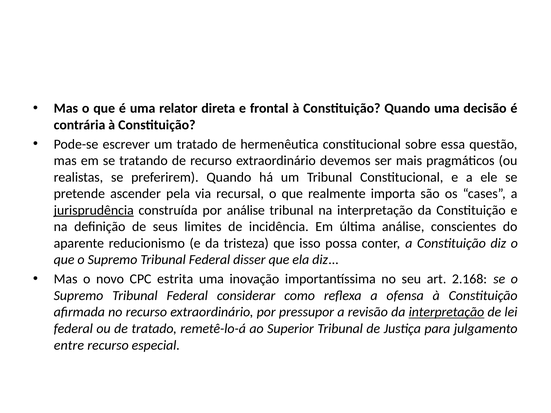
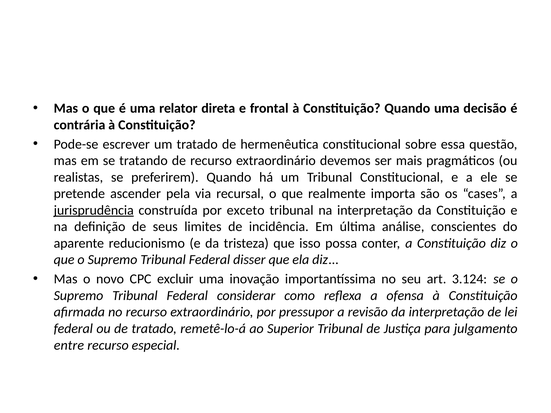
por análise: análise -> exceto (246, 210)
estrita: estrita -> excluir (175, 279)
2.168: 2.168 -> 3.124 (469, 279)
interpretação underline: present -> none (446, 312)
